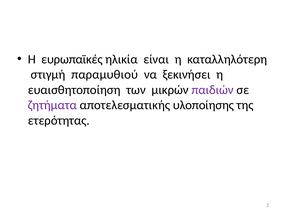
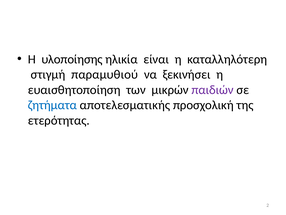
ευρωπαϊκές: ευρωπαϊκές -> υλοποίησης (72, 59)
ζητήματα colour: purple -> blue (52, 105)
υλοποίησης: υλοποίησης -> προσχολική (203, 105)
